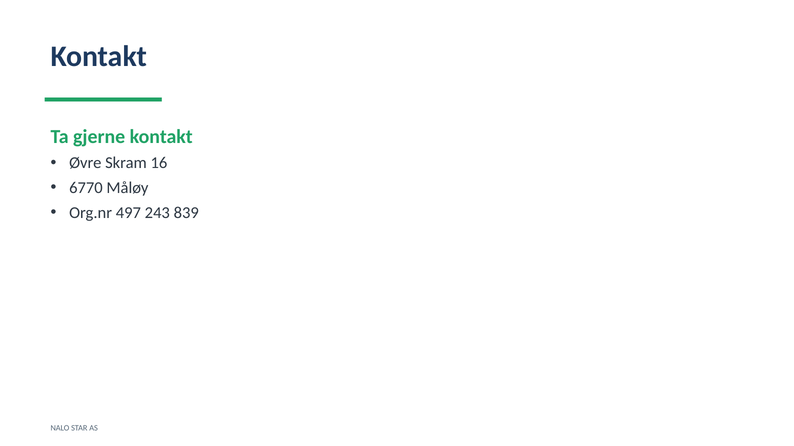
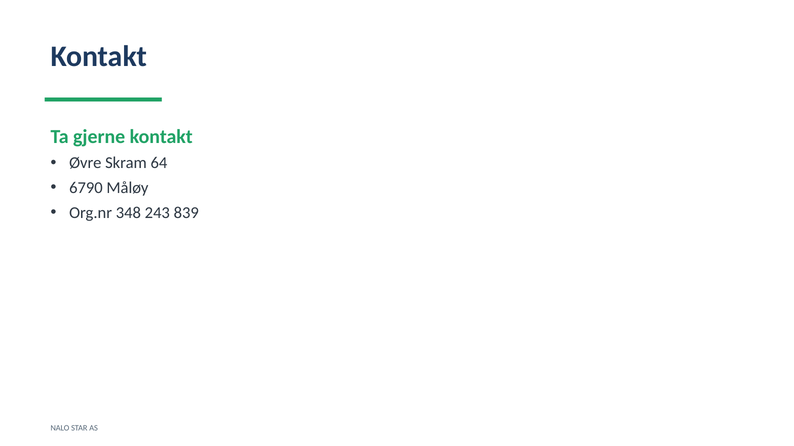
16: 16 -> 64 (159, 163)
6770: 6770 -> 6790 (86, 188)
497: 497 -> 348 (128, 213)
